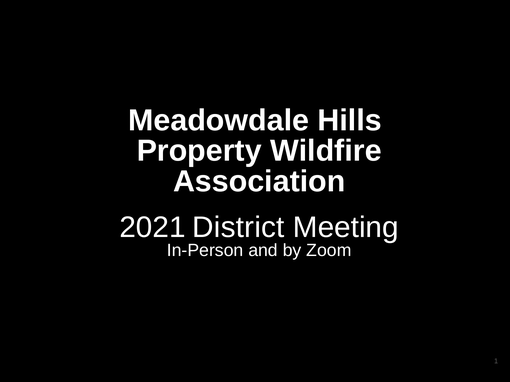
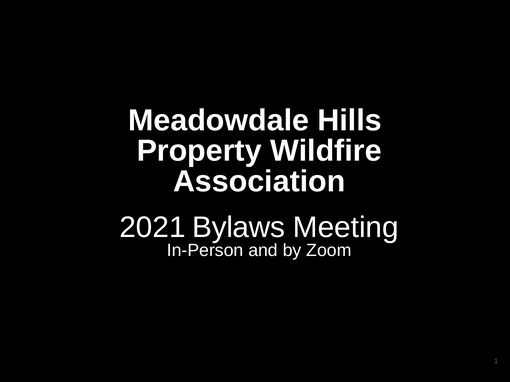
District: District -> Bylaws (239, 228)
